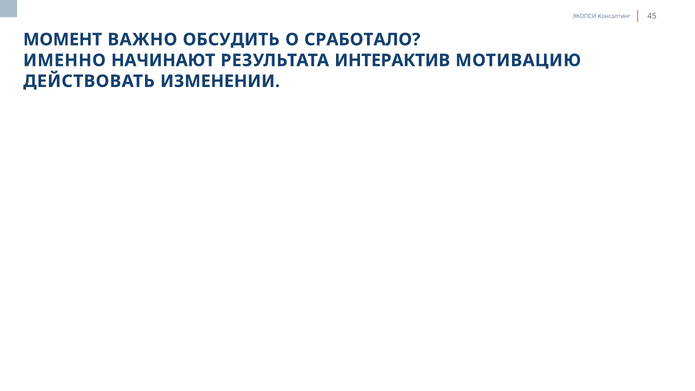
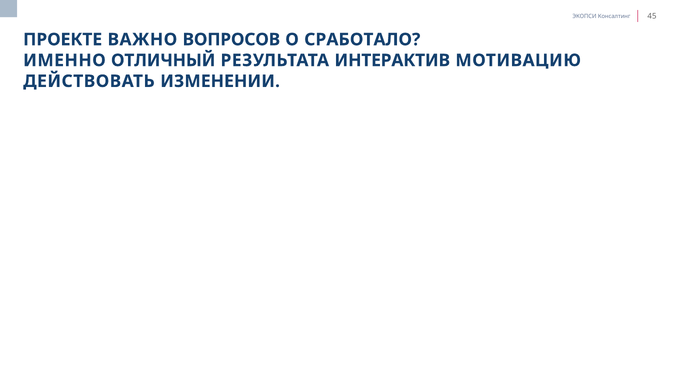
МОМЕНТ: МОМЕНТ -> ПРОЕКТЕ (63, 40)
ОБСУДИТЬ: ОБСУДИТЬ -> ВОПРОСОВ (231, 40)
НАЧИНАЮТ: НАЧИНАЮТ -> ОТЛИЧНЫЙ (163, 60)
